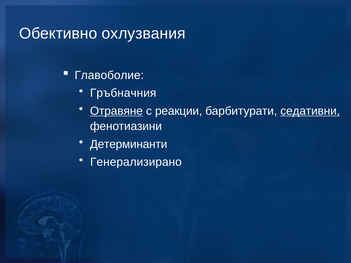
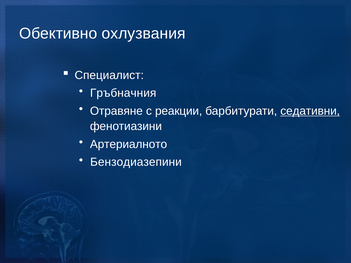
Главоболие: Главоболие -> Специалист (109, 75)
Отравяне underline: present -> none (116, 111)
Детерминанти: Детерминанти -> Артериалното (129, 144)
Генерализирано: Генерализирано -> Бензодиазепини (136, 162)
